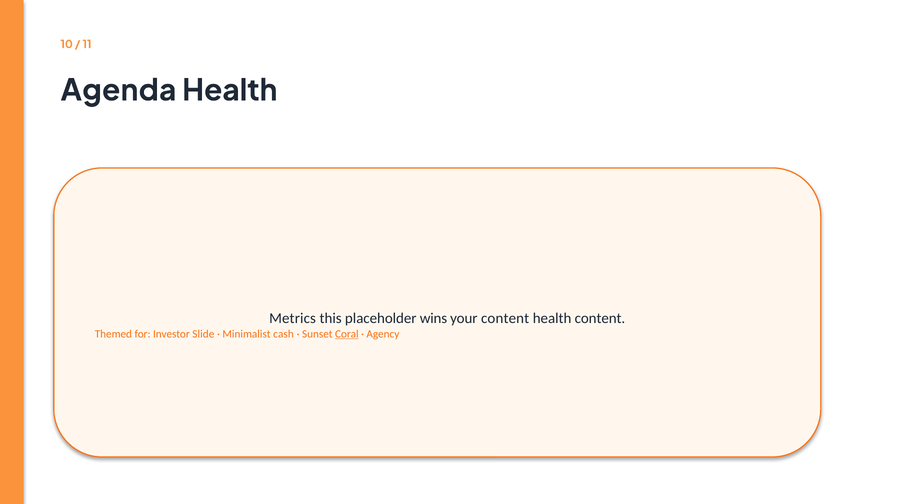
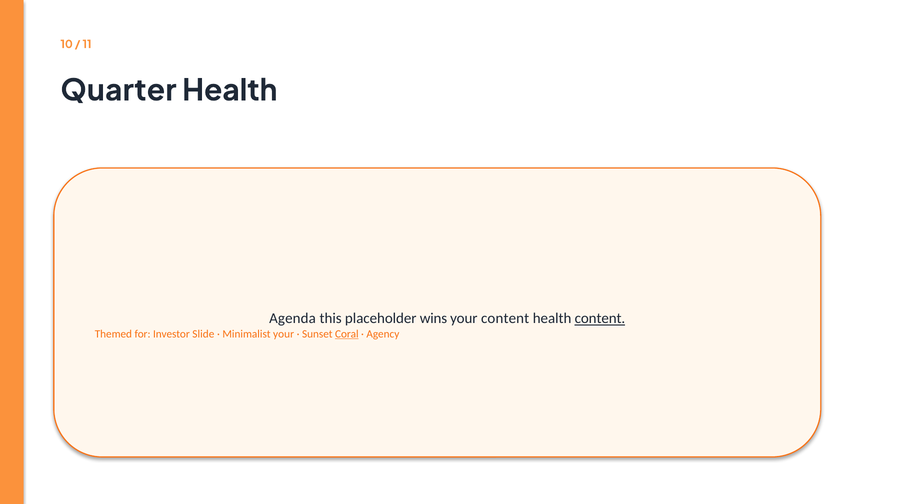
Agenda: Agenda -> Quarter (119, 91)
Metrics: Metrics -> Agenda (293, 319)
content underline: none -> present (600, 319)
Minimalist cash: cash -> your (284, 334)
